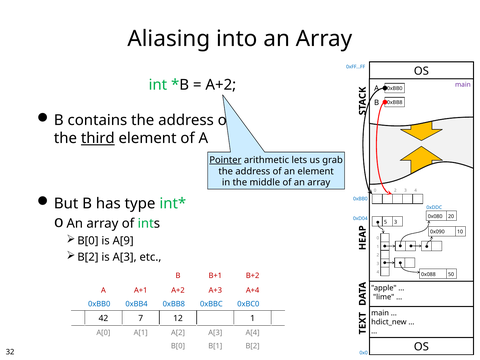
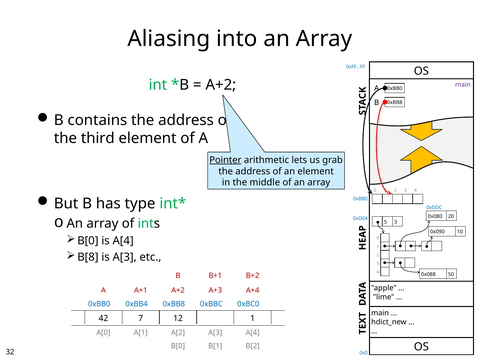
third underline: present -> none (98, 138)
is A[9: A[9 -> A[4 (123, 241)
B[2: B[2 -> B[8 (88, 257)
